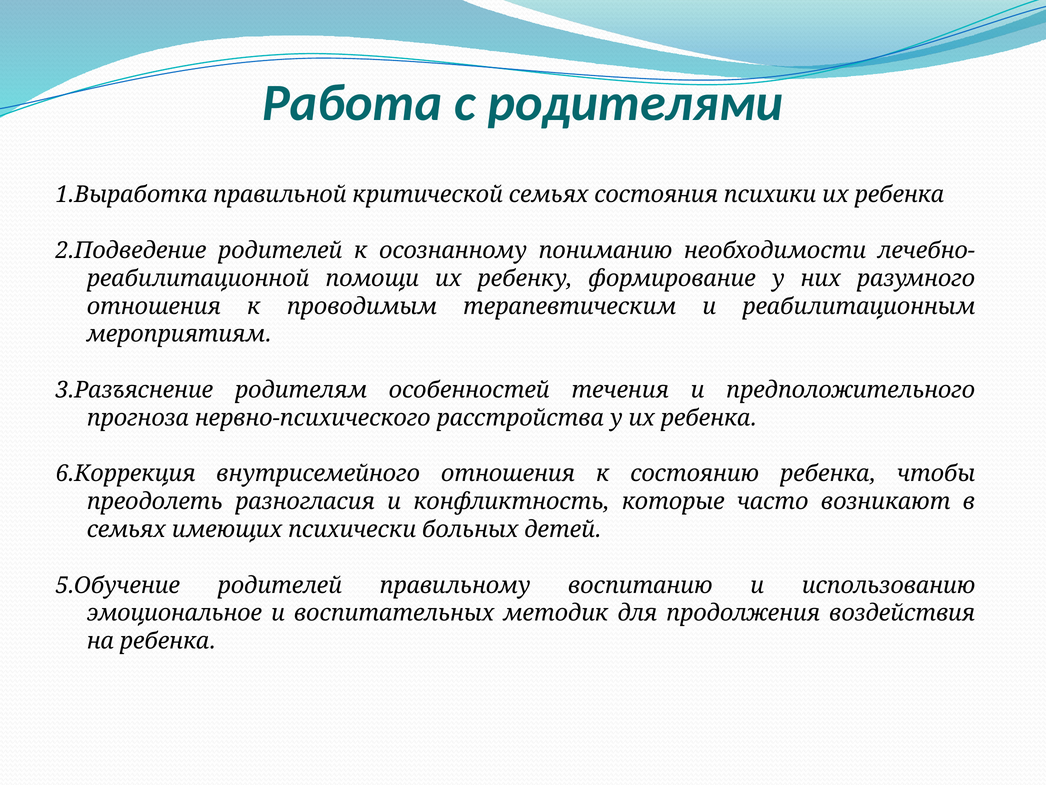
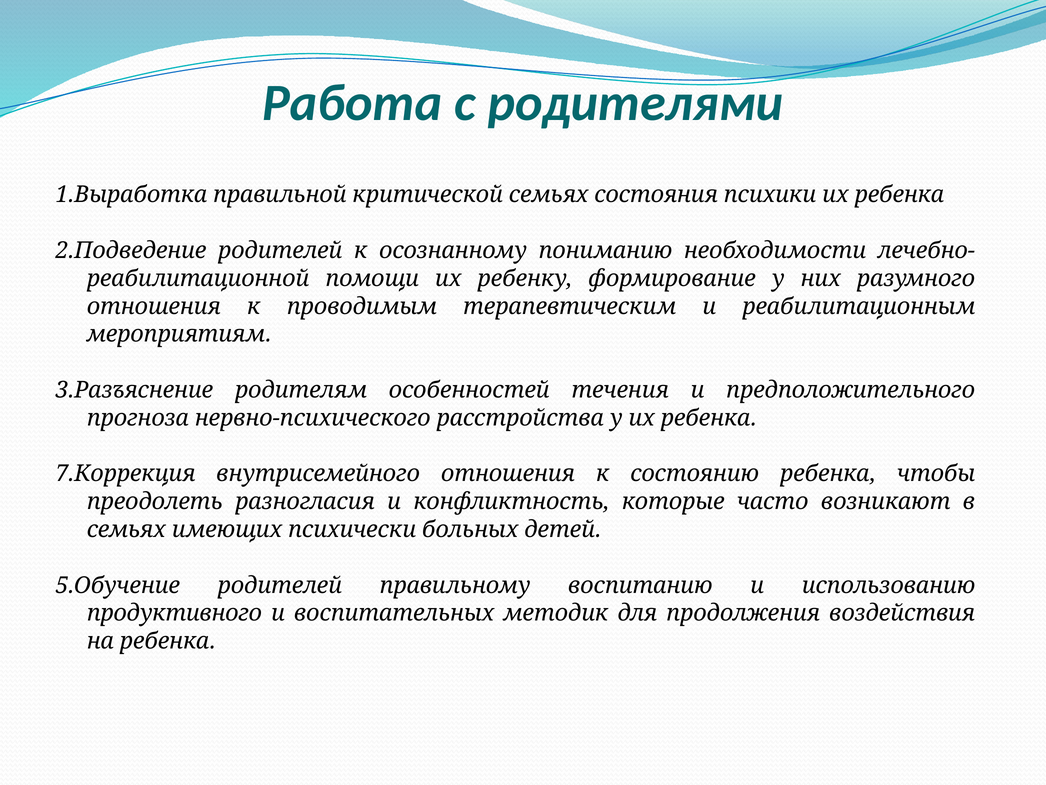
6.Коррекция: 6.Коррекция -> 7.Коррекция (126, 473)
эмоциональное: эмоциональное -> продуктивного (175, 613)
